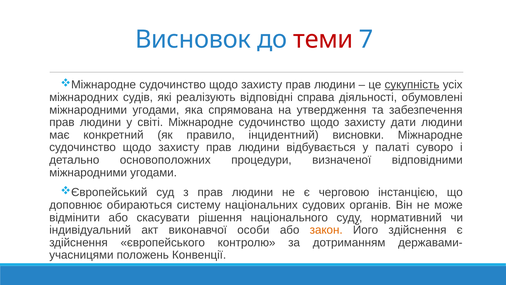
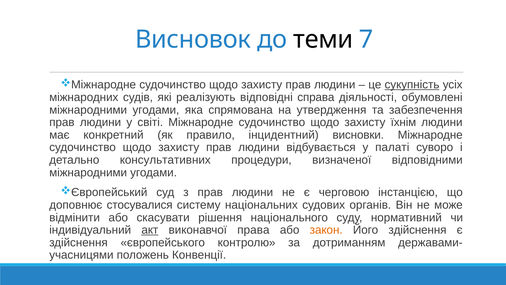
теми colour: red -> black (323, 40)
дати: дати -> їхнім (403, 122)
основоположних: основоположних -> консультативних (165, 160)
обираються: обираються -> стосувалися (140, 205)
акт underline: none -> present (150, 230)
особи: особи -> права (253, 230)
